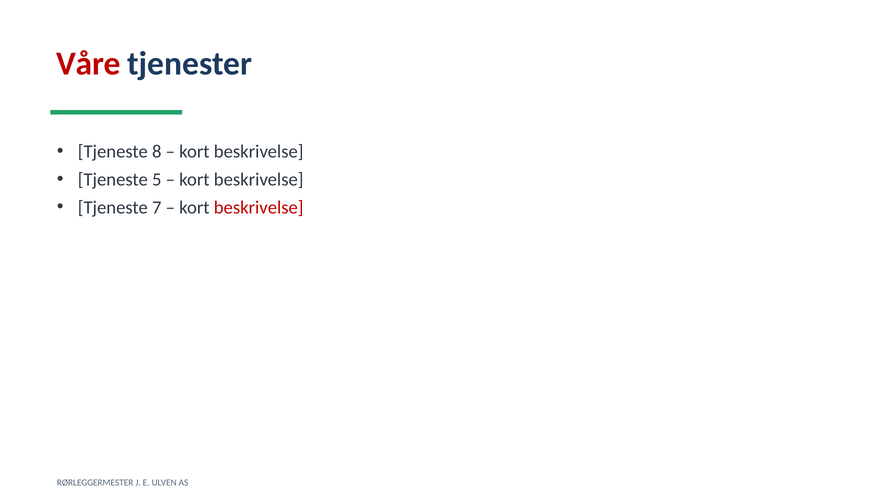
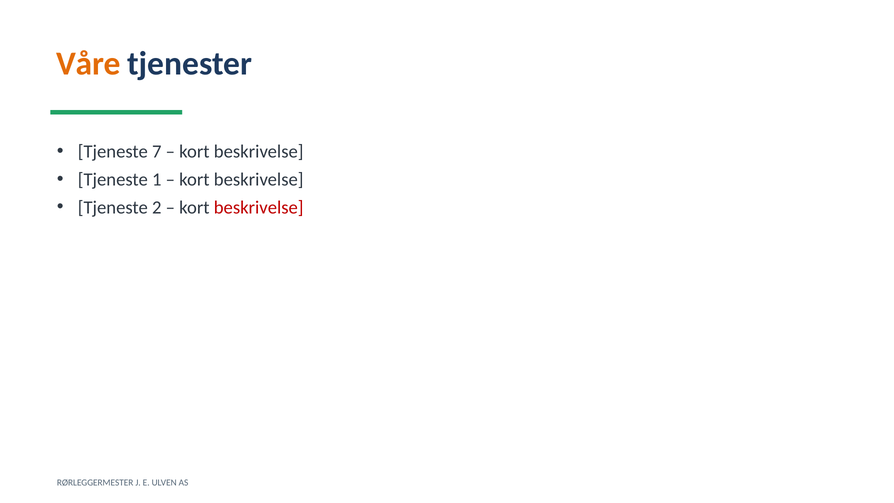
Våre colour: red -> orange (88, 64)
8: 8 -> 7 (157, 151)
5: 5 -> 1 (157, 179)
7: 7 -> 2 (157, 207)
